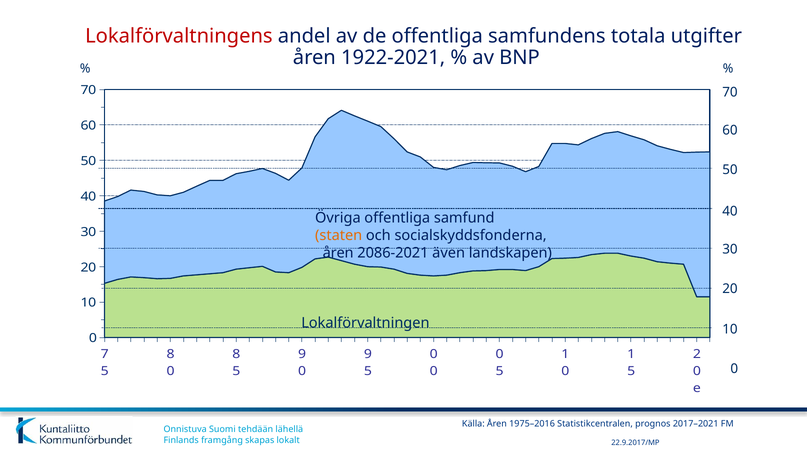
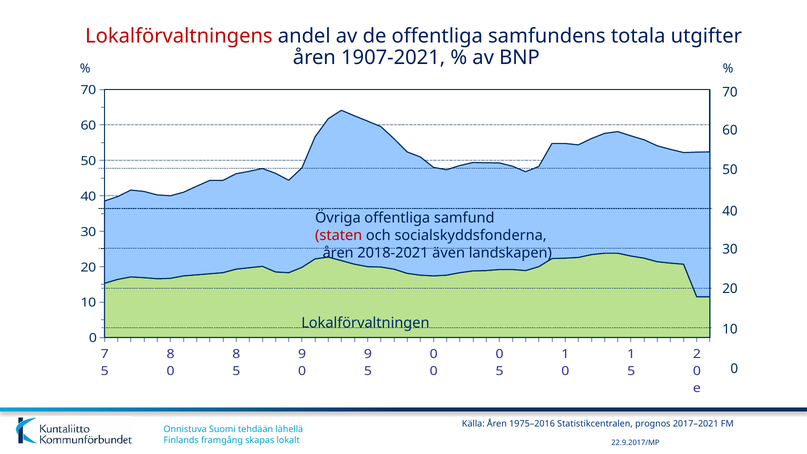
1922-2021: 1922-2021 -> 1907-2021 (393, 58)
staten colour: orange -> red (339, 235)
2086-2021: 2086-2021 -> 2018-2021 (393, 253)
